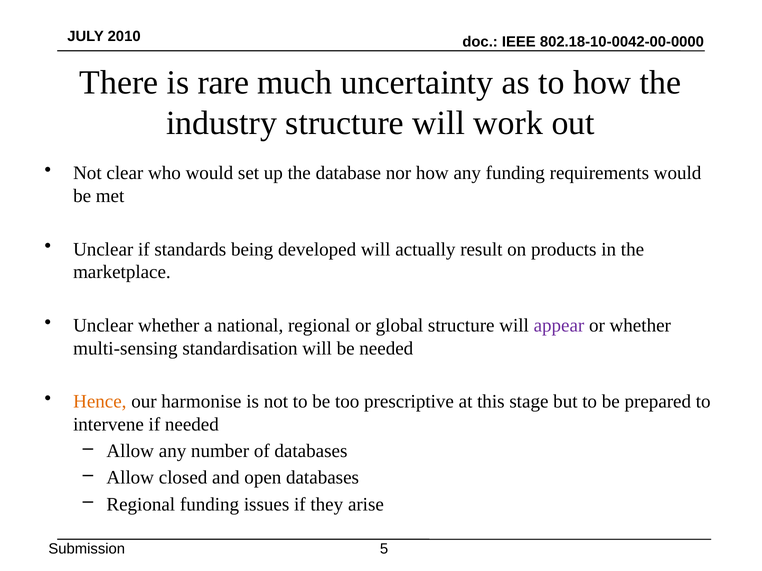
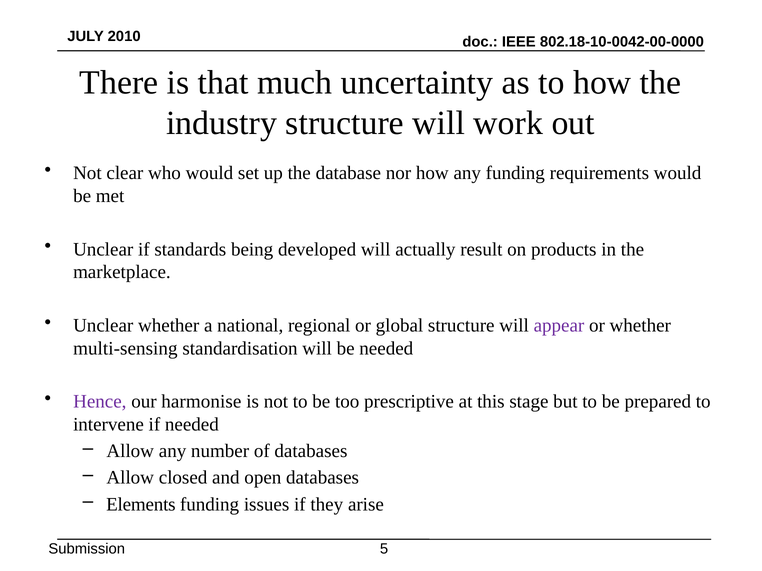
rare: rare -> that (223, 83)
Hence colour: orange -> purple (100, 402)
Regional: Regional -> Elements (141, 505)
